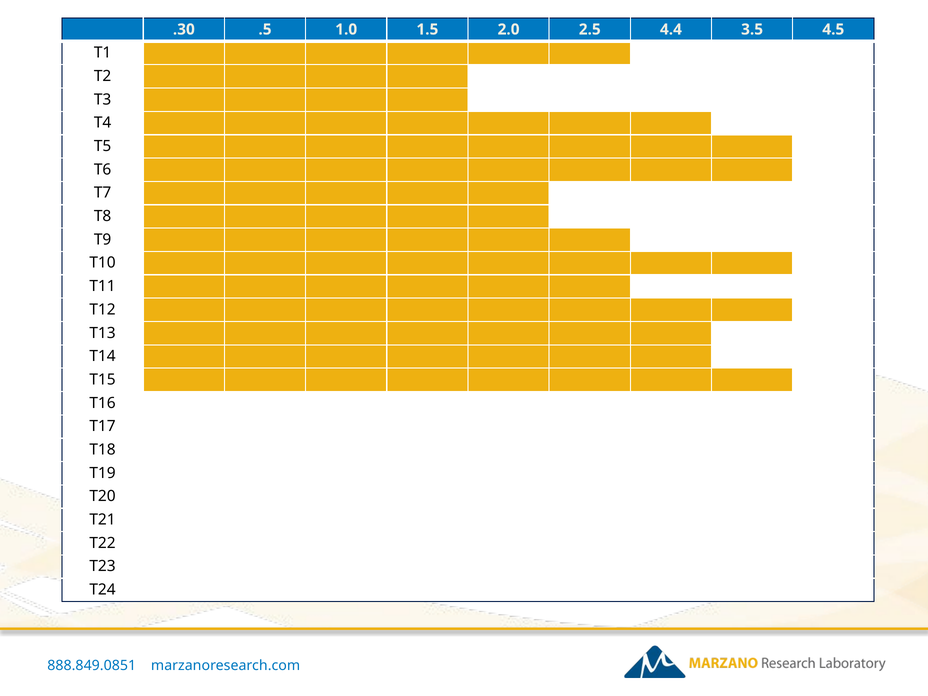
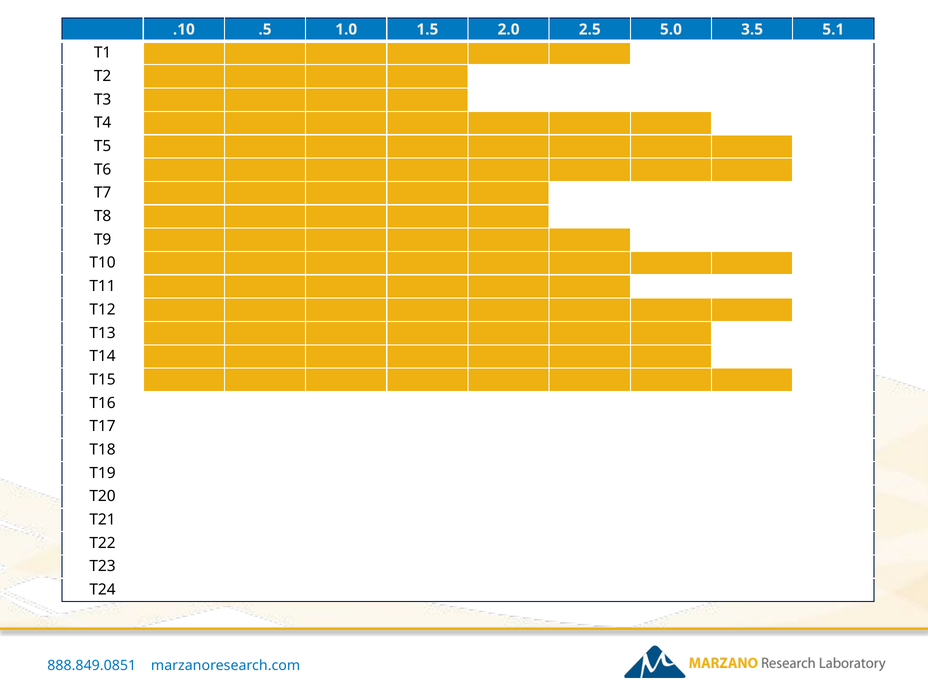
.30: .30 -> .10 (184, 29)
4.4: 4.4 -> 5.0 (671, 29)
4.5: 4.5 -> 5.1 (833, 29)
